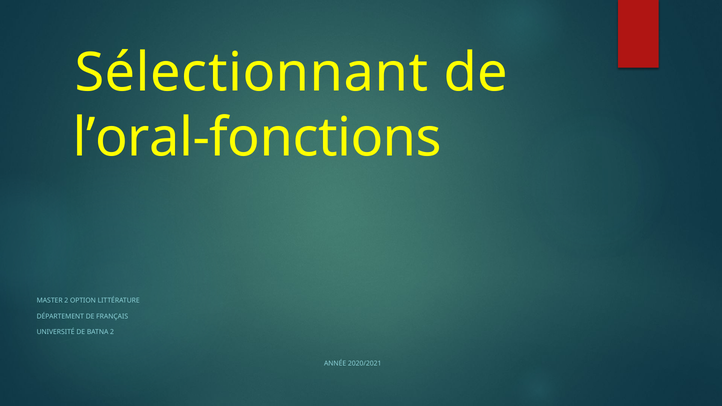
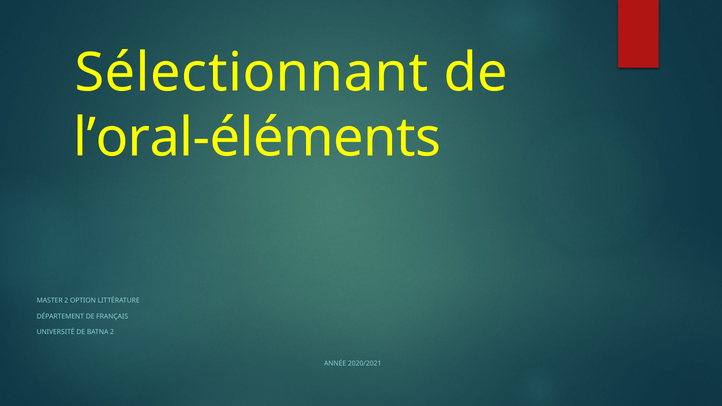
l’oral-fonctions: l’oral-fonctions -> l’oral-éléments (257, 138)
